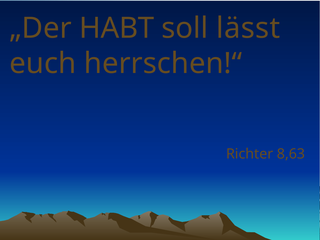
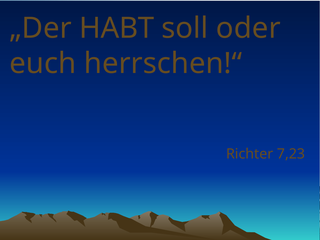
lässt: lässt -> oder (248, 28)
8,63: 8,63 -> 7,23 (291, 154)
